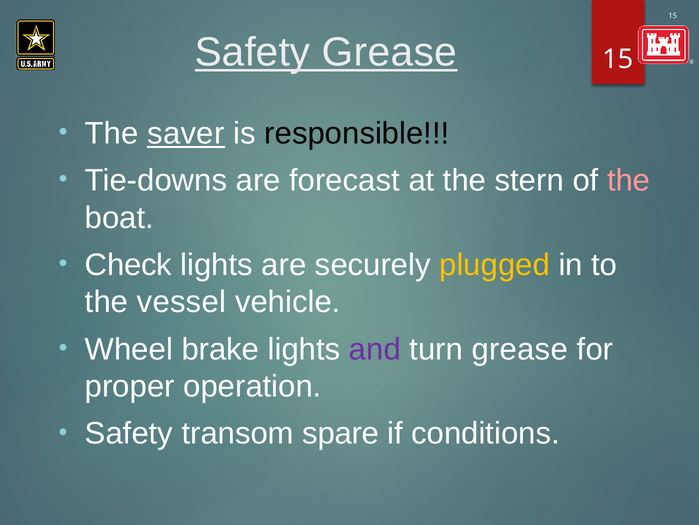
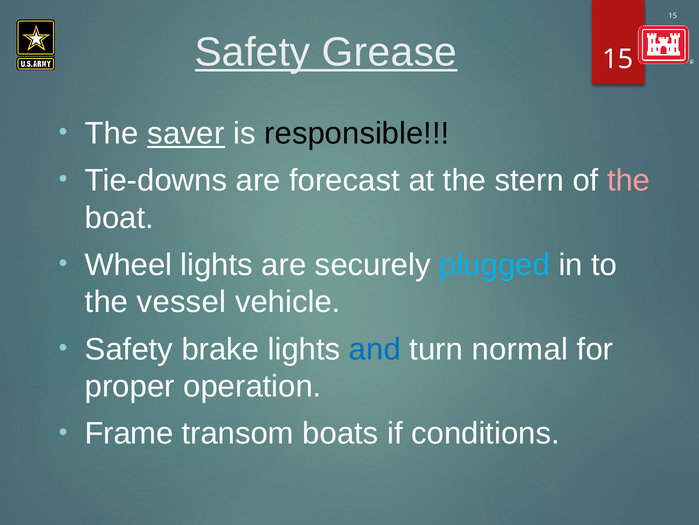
Check: Check -> Wheel (128, 264)
plugged colour: yellow -> light blue (495, 264)
Wheel: Wheel -> Safety (129, 349)
and colour: purple -> blue (375, 349)
turn grease: grease -> normal (520, 349)
Safety: Safety -> Frame (129, 433)
spare: spare -> boats (340, 433)
